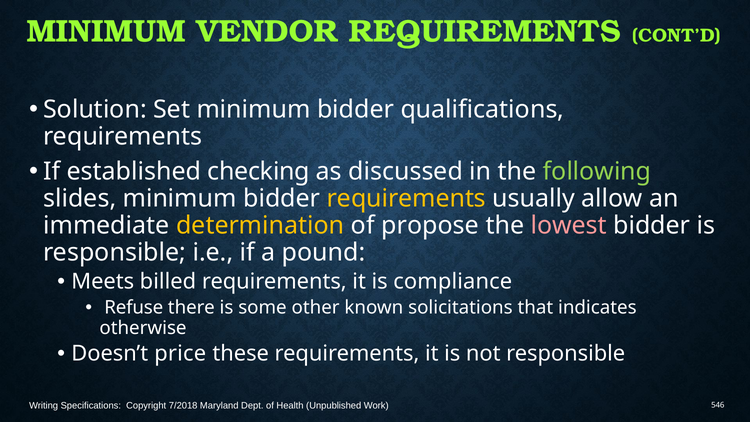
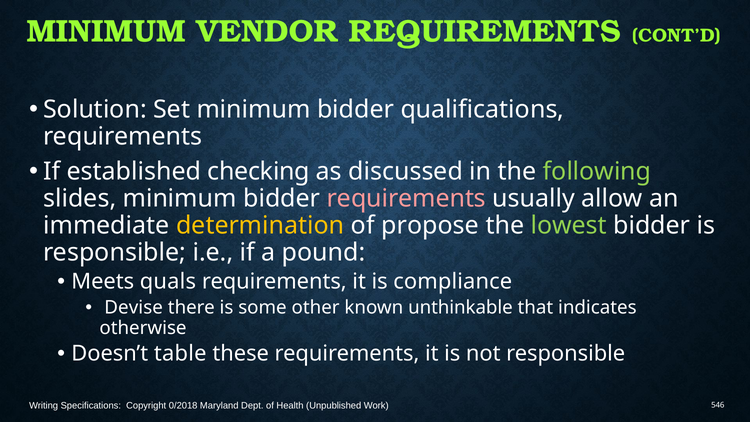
requirements colour: yellow -> pink (406, 198)
lowest colour: pink -> light green (569, 225)
billed: billed -> quals (168, 282)
Refuse: Refuse -> Devise (134, 308)
solicitations: solicitations -> unthinkable (460, 308)
price: price -> table (180, 354)
7/2018: 7/2018 -> 0/2018 (183, 406)
